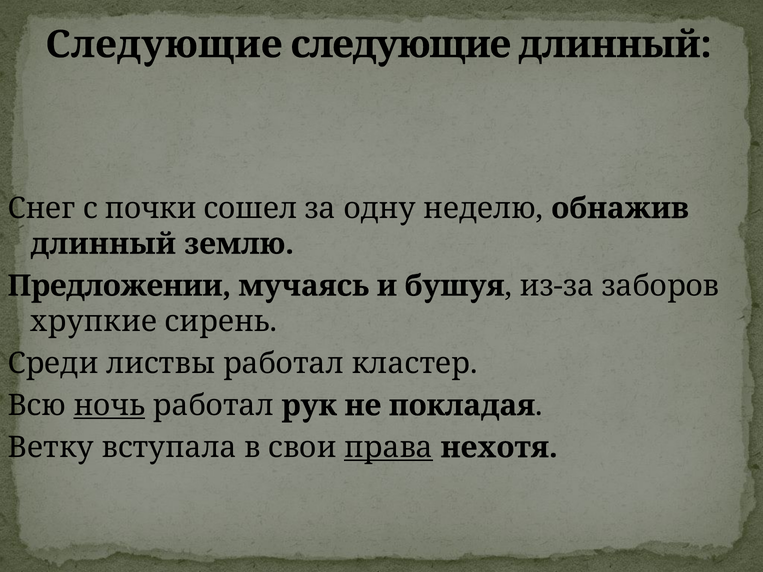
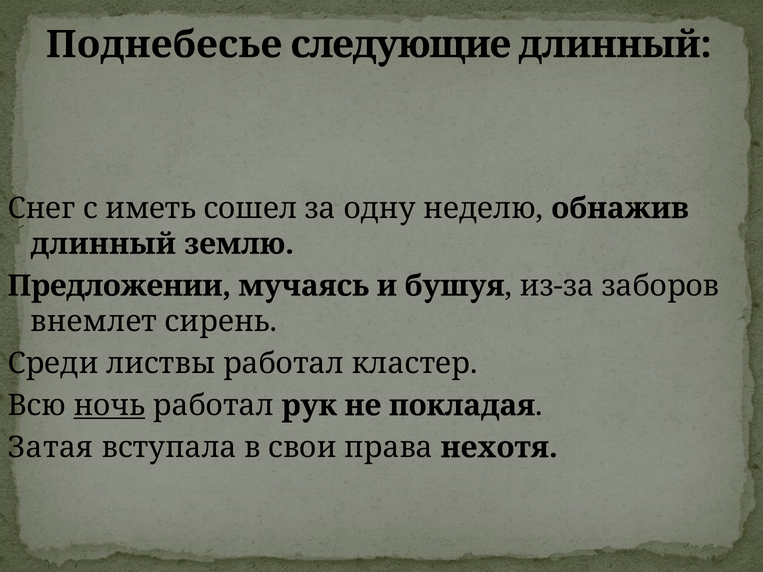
Следующие: Следующие -> Поднебесье (164, 45)
почки: почки -> иметь (151, 208)
хрупкие: хрупкие -> внемлет (94, 322)
Ветку: Ветку -> Затая (51, 448)
права underline: present -> none (389, 448)
